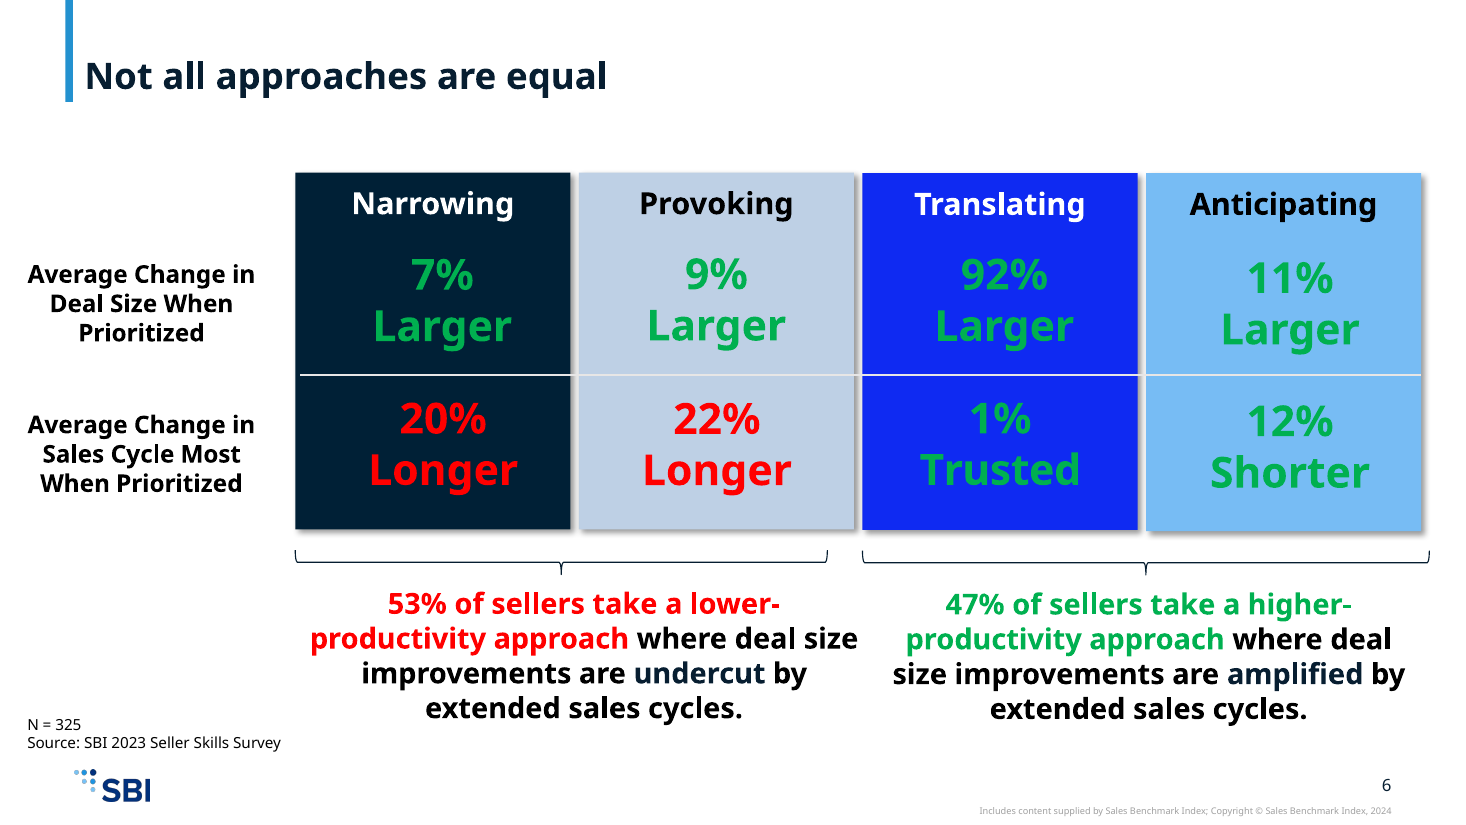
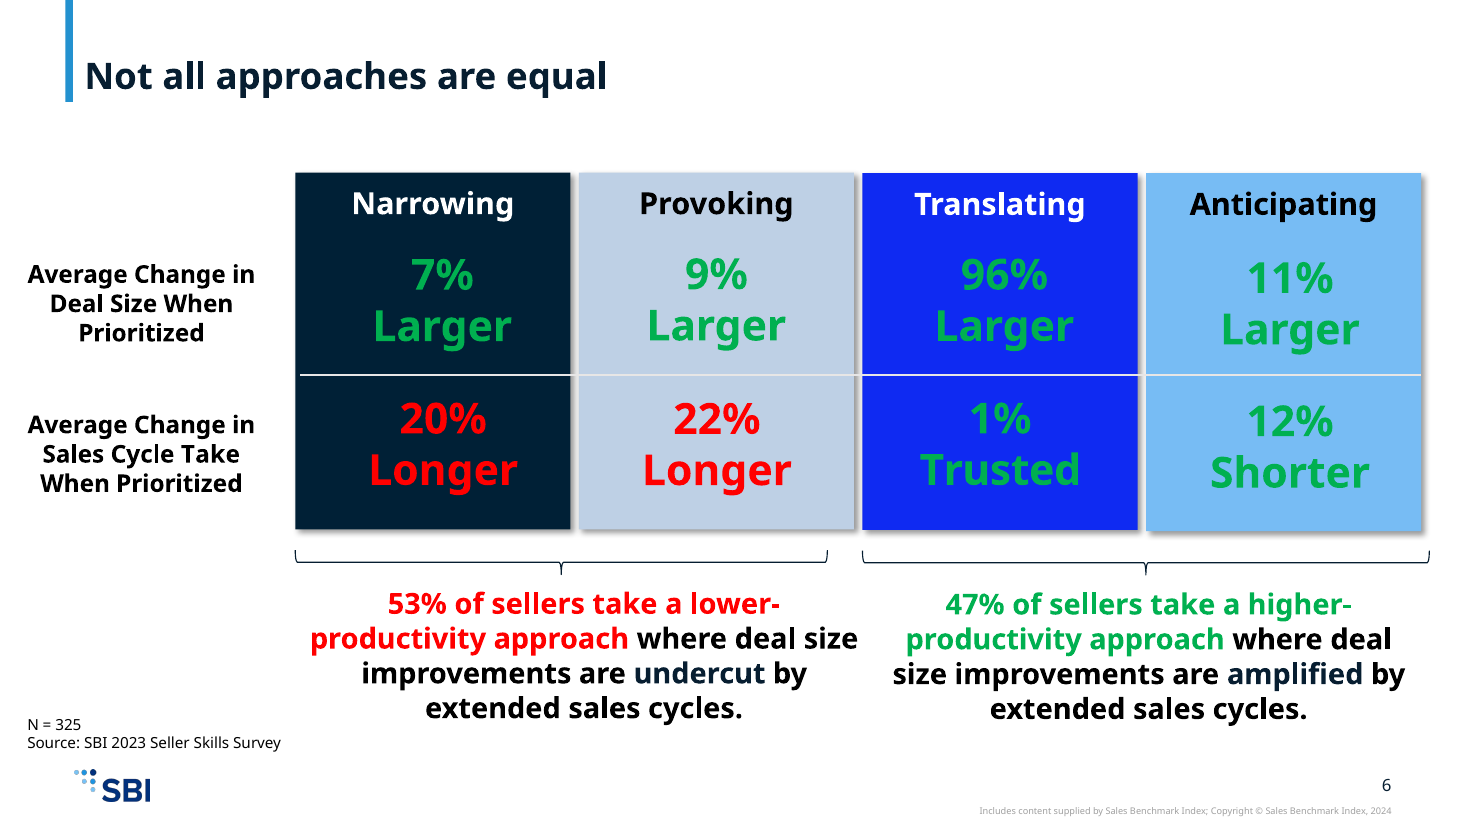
92%: 92% -> 96% (1004, 275)
Cycle Most: Most -> Take (210, 454)
